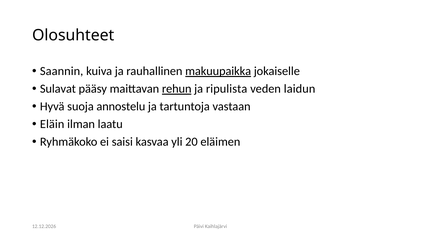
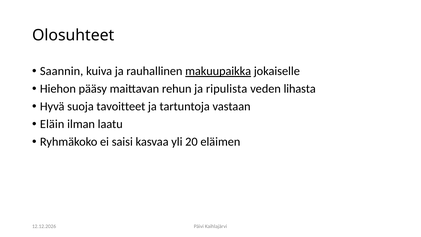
Sulavat: Sulavat -> Hiehon (58, 89)
rehun underline: present -> none (177, 89)
laidun: laidun -> lihasta (300, 89)
annostelu: annostelu -> tavoitteet (121, 106)
